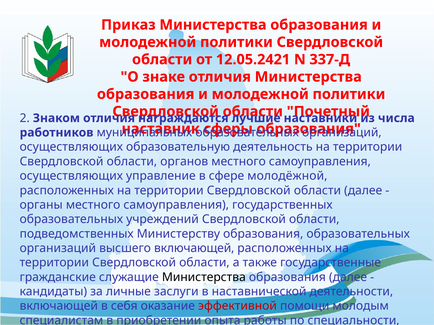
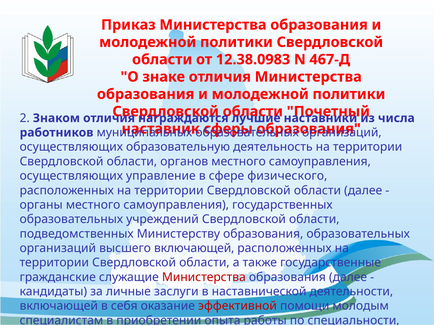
12.05.2421: 12.05.2421 -> 12.38.0983 (253, 60)
337-Д: 337-Д -> 467-Д (330, 60)
молодёжной: молодёжной -> физического (287, 176)
Министерства colour: black -> red (204, 277)
